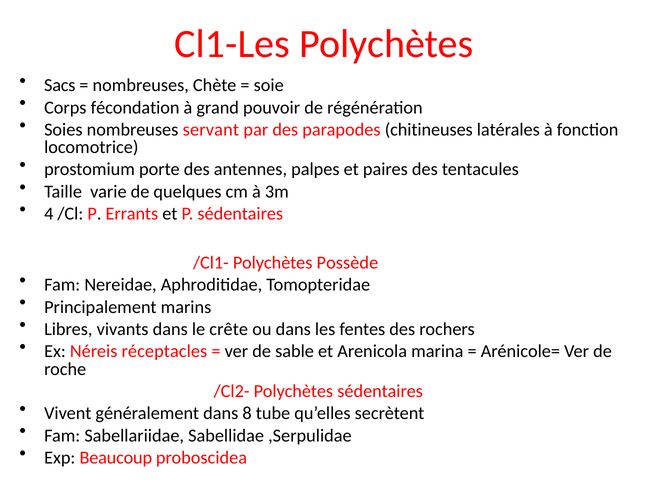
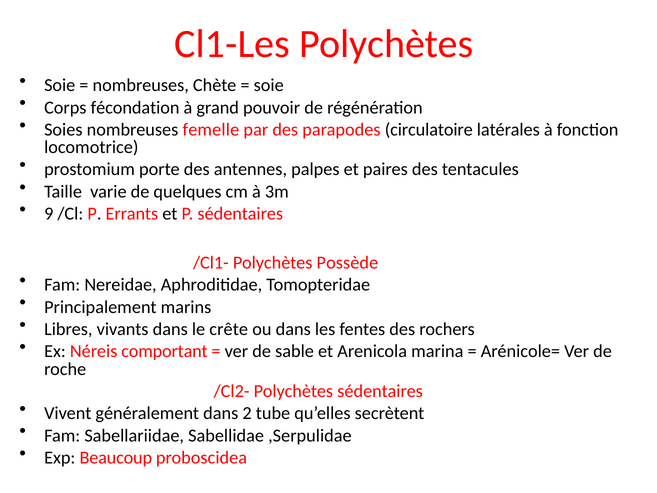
Sacs: Sacs -> Soie (60, 85)
servant: servant -> femelle (211, 130)
chitineuses: chitineuses -> circulatoire (429, 130)
4: 4 -> 9 (49, 214)
réceptacles: réceptacles -> comportant (165, 351)
8: 8 -> 2 (247, 413)
